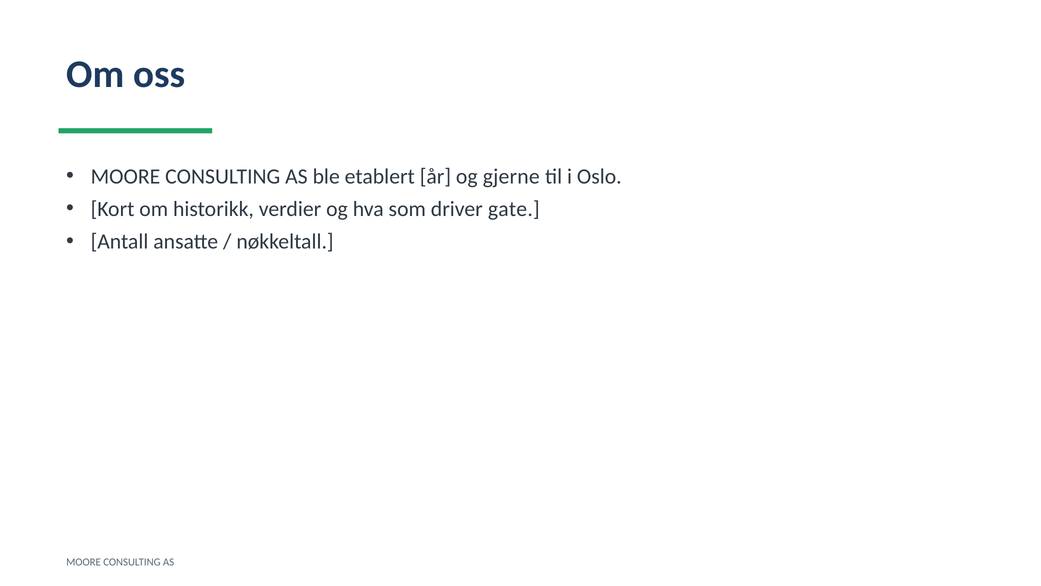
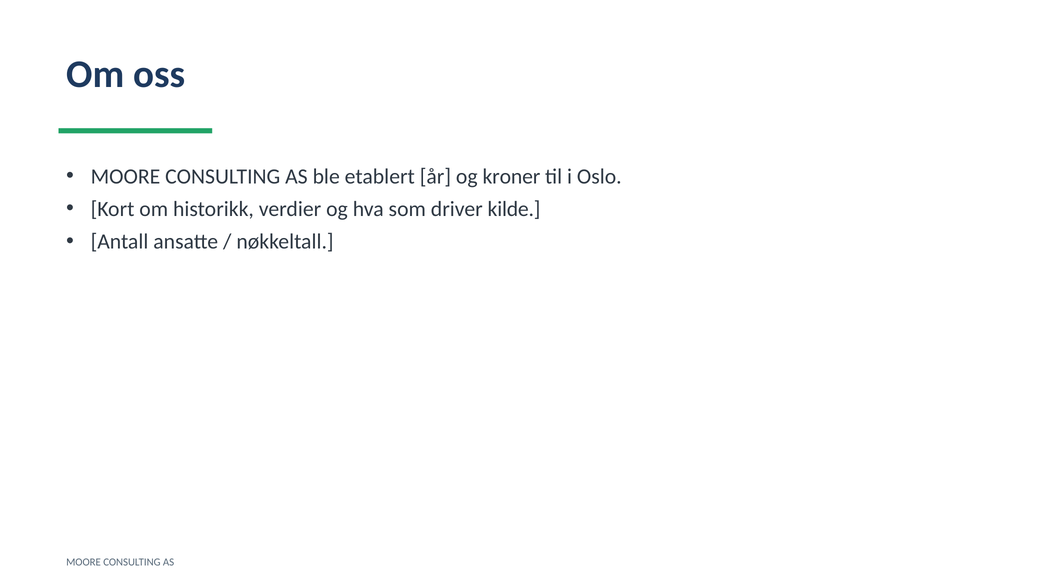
gjerne: gjerne -> kroner (511, 176)
gate: gate -> kilde (514, 209)
